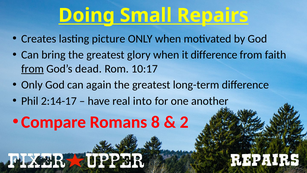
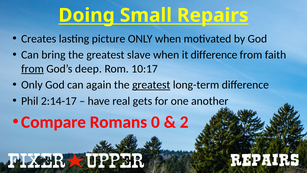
glory: glory -> slave (139, 55)
dead: dead -> deep (88, 69)
greatest underline: none -> present (151, 85)
into: into -> gets (142, 101)
8: 8 -> 0 (156, 122)
